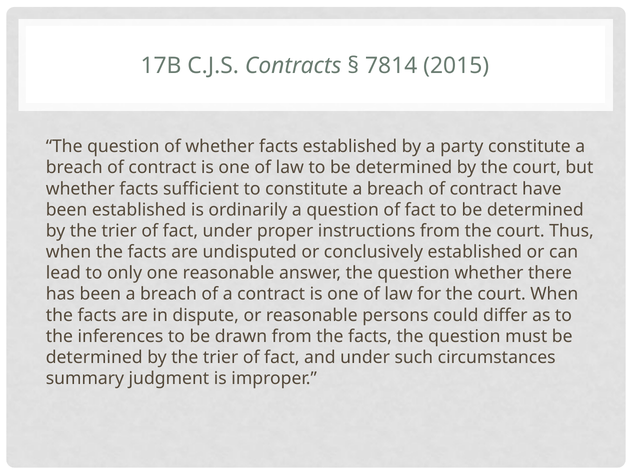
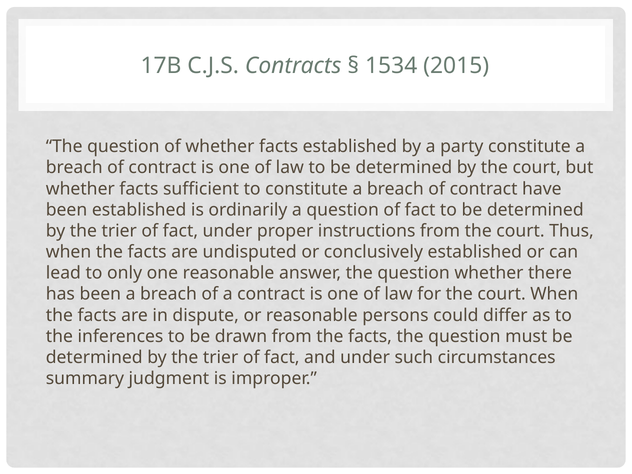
7814: 7814 -> 1534 (391, 66)
